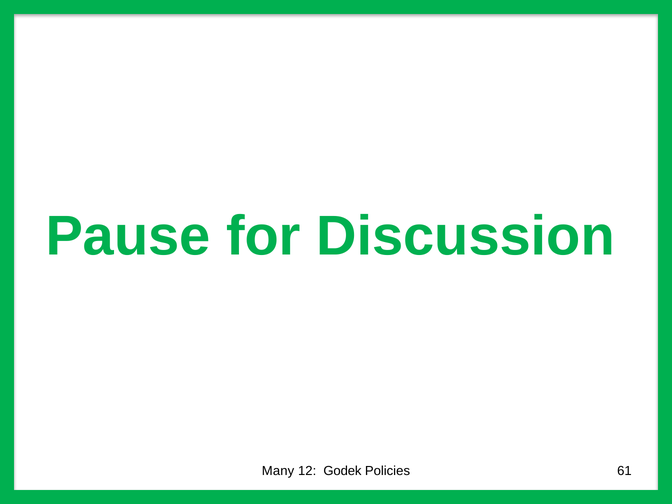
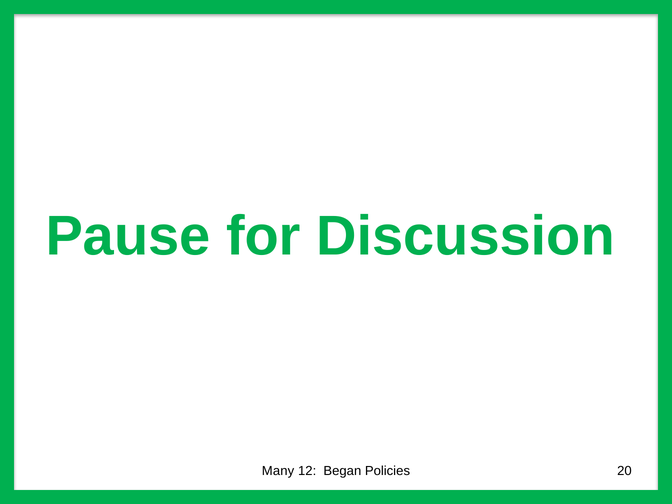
Godek: Godek -> Began (342, 471)
61: 61 -> 20 (624, 471)
